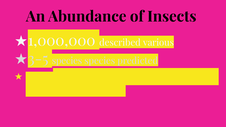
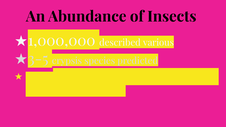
species: species -> crypsis (67, 61)
